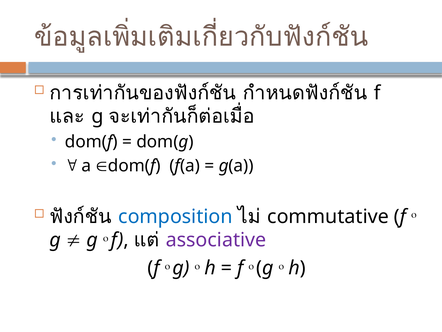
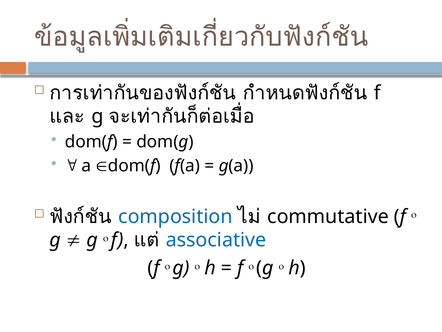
associative colour: purple -> blue (216, 240)
